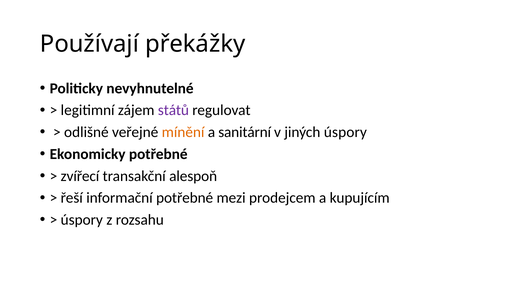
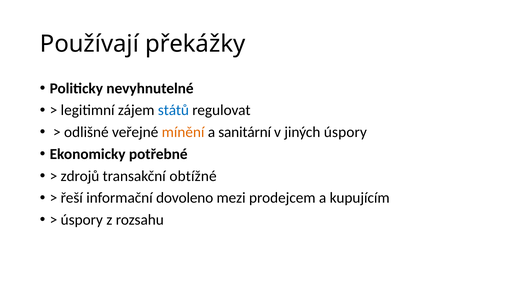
států colour: purple -> blue (173, 110)
zvířecí: zvířecí -> zdrojů (80, 176)
alespoň: alespoň -> obtížné (193, 176)
informační potřebné: potřebné -> dovoleno (185, 198)
